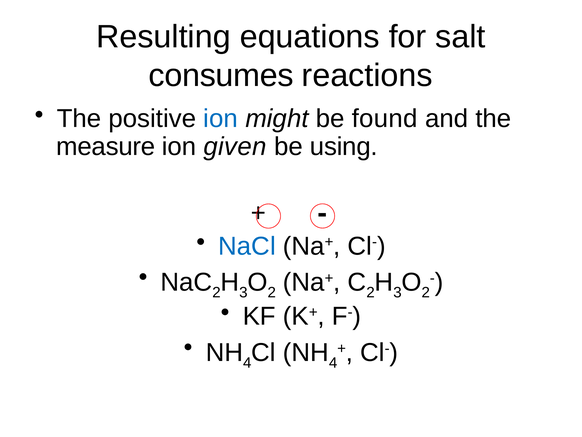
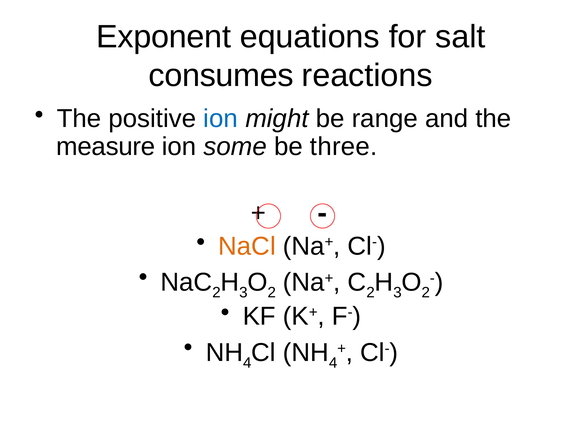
Resulting: Resulting -> Exponent (164, 37)
found: found -> range (385, 119)
given: given -> some (235, 147)
using: using -> three (344, 147)
NaCl colour: blue -> orange (247, 246)
